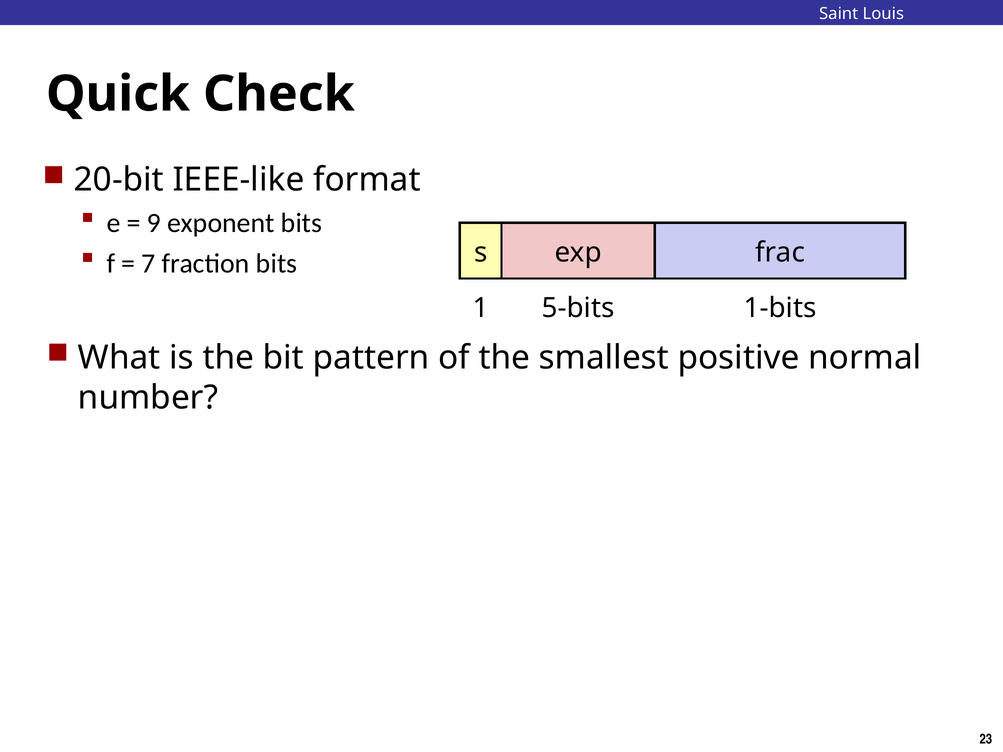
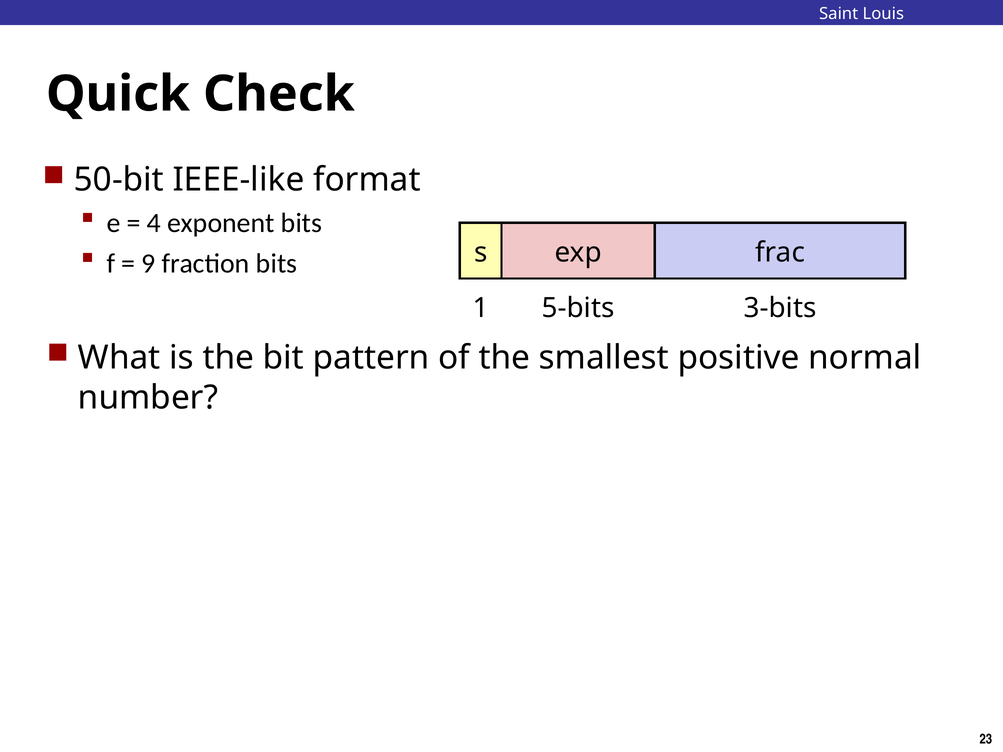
20-bit: 20-bit -> 50-bit (119, 180)
9: 9 -> 4 (154, 223)
7: 7 -> 9 (149, 264)
1-bits: 1-bits -> 3-bits (780, 308)
